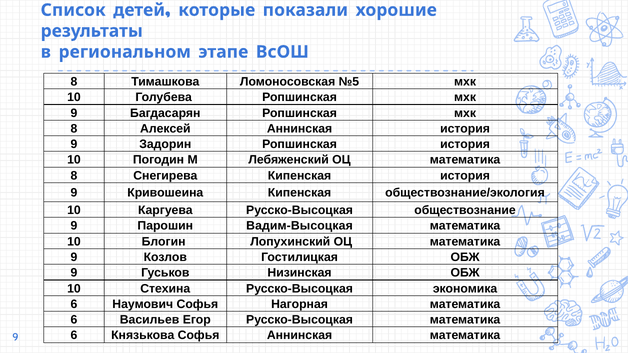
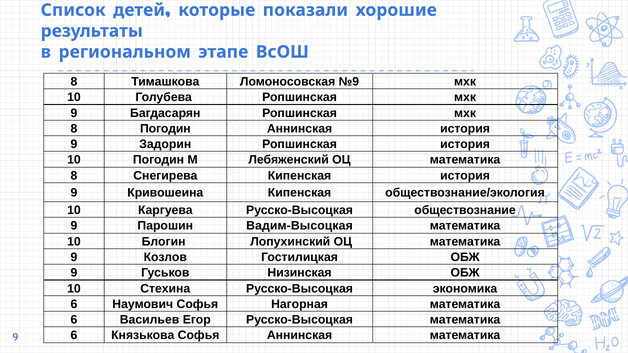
№5: №5 -> №9 (349, 82)
8 Алексей: Алексей -> Погодин (165, 129)
